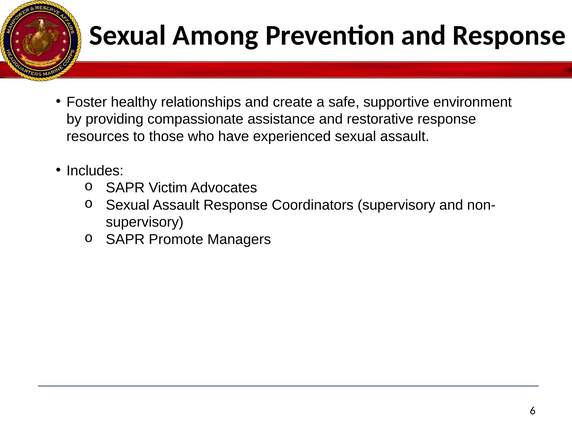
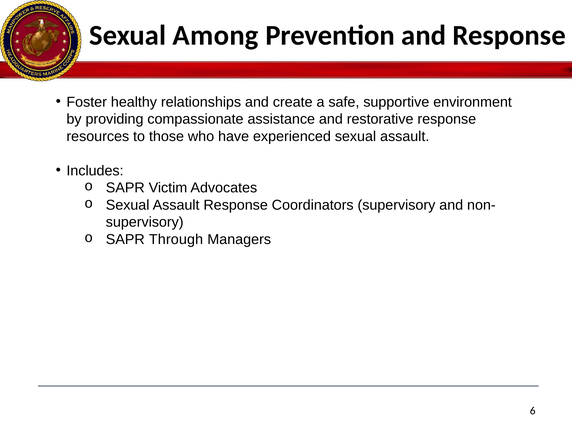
Promote: Promote -> Through (176, 239)
